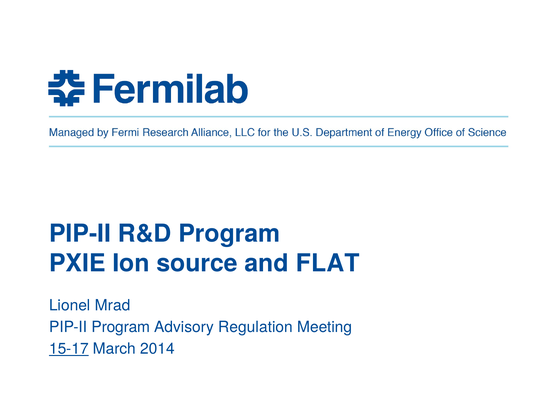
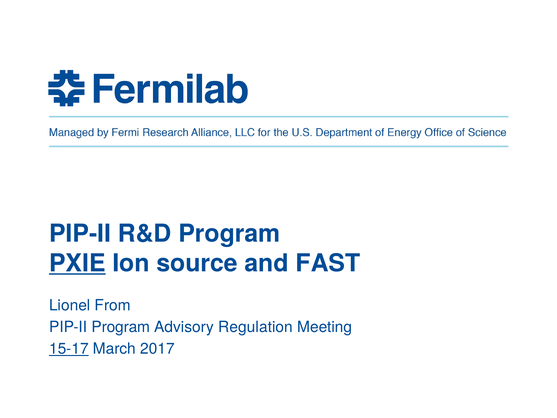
PXIE underline: none -> present (77, 263)
FLAT: FLAT -> FAST (328, 263)
Mrad: Mrad -> From (113, 305)
2014: 2014 -> 2017 (157, 349)
